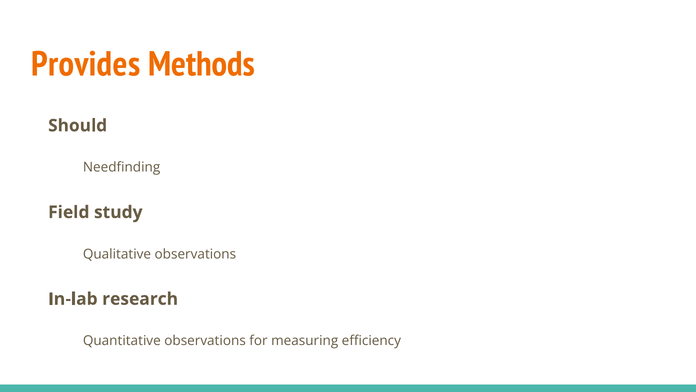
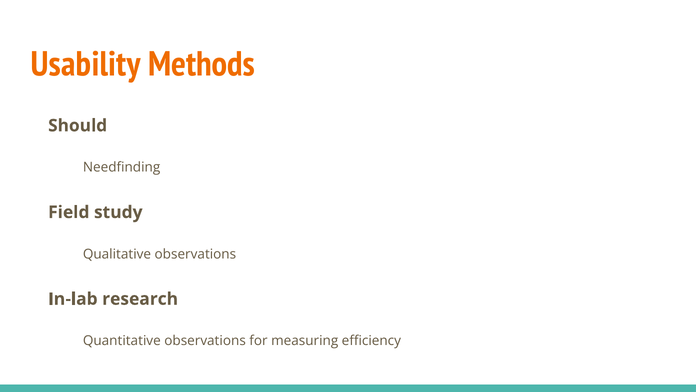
Provides: Provides -> Usability (86, 64)
